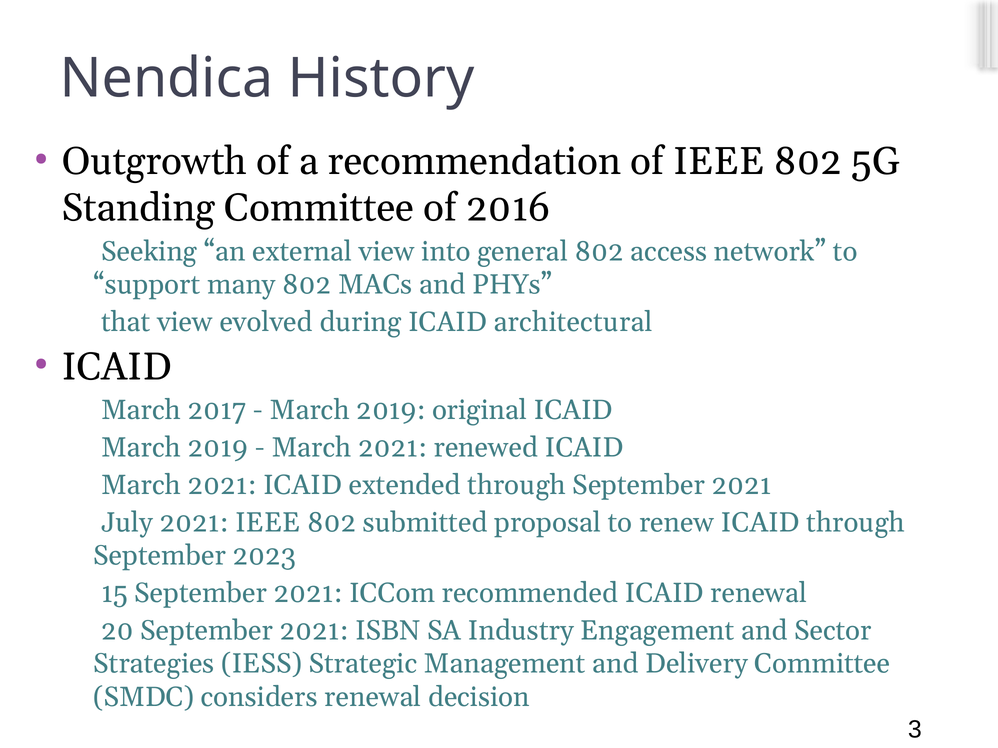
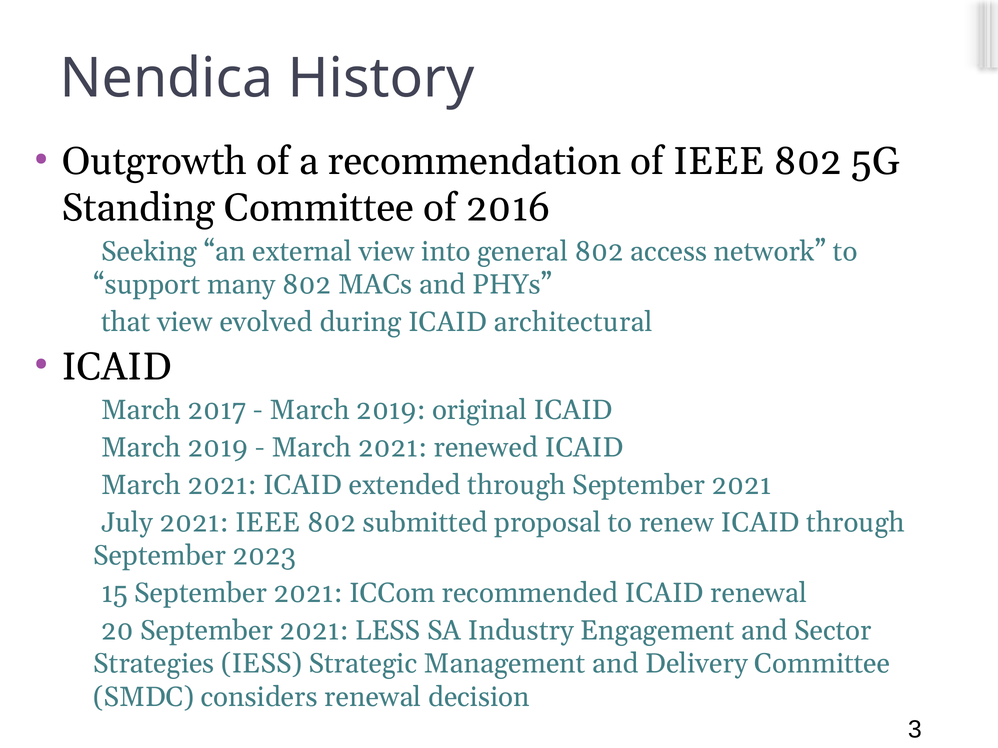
ISBN: ISBN -> LESS (388, 631)
